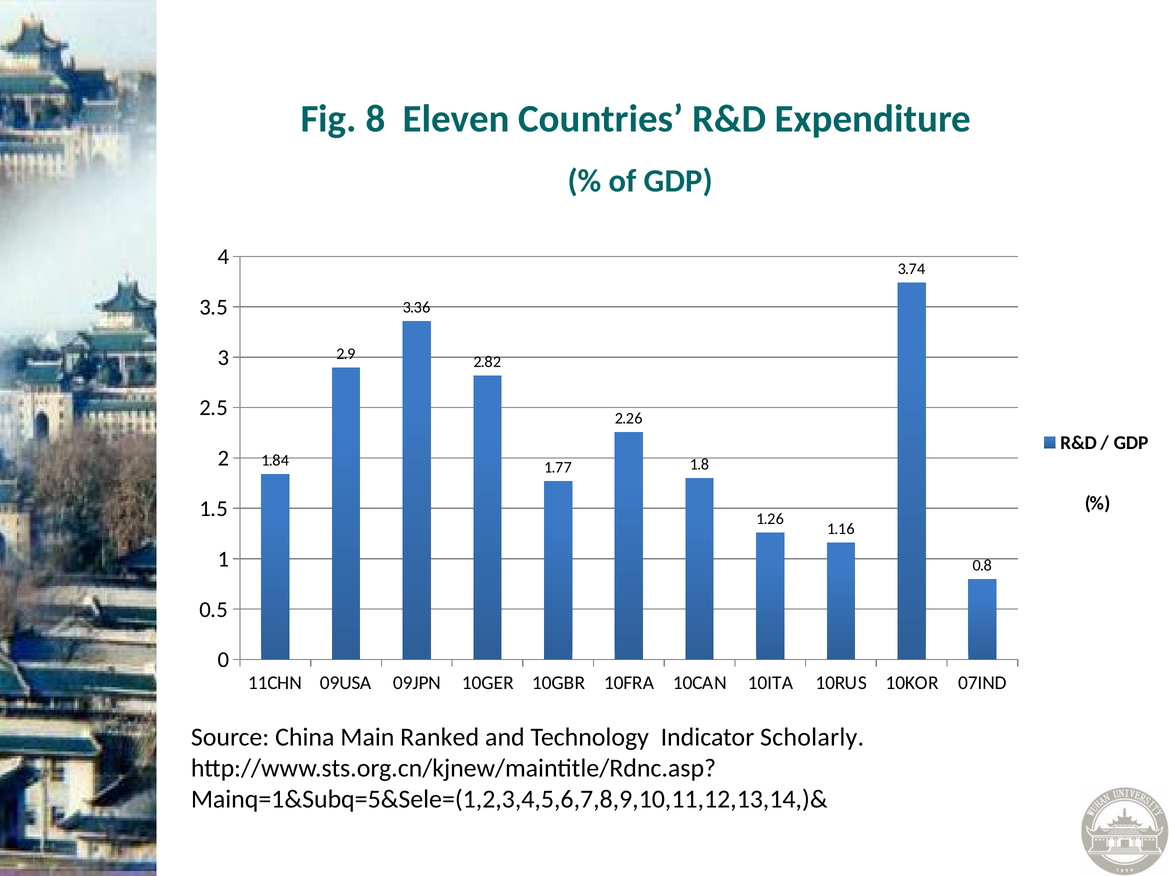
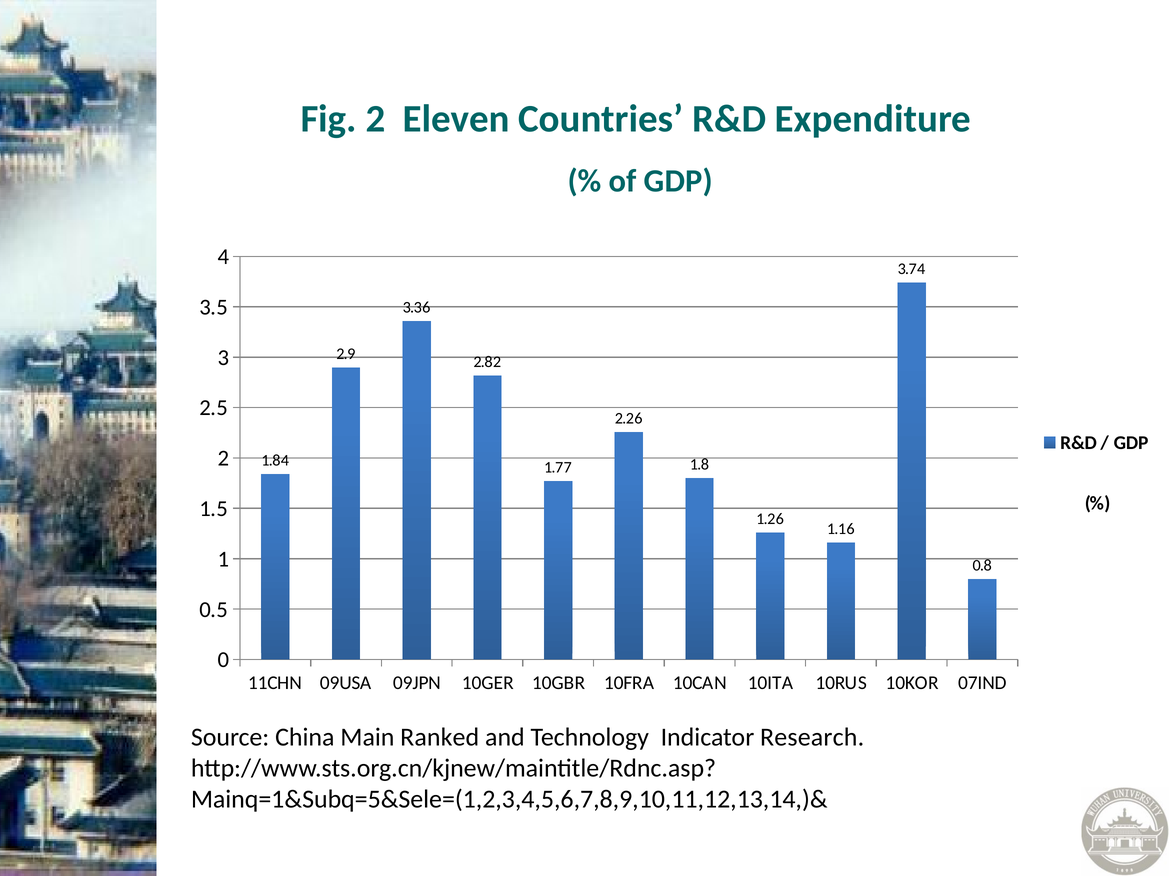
Fig 8: 8 -> 2 (375, 119)
Scholarly: Scholarly -> Research (812, 738)
